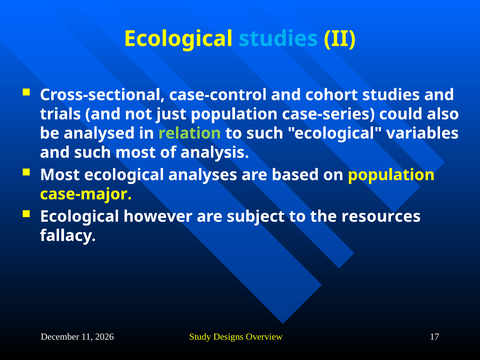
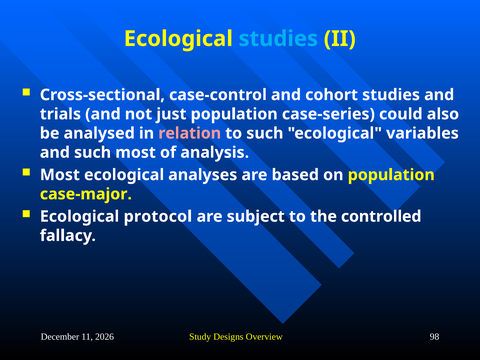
relation colour: light green -> pink (190, 133)
however: however -> protocol (158, 216)
resources: resources -> controlled (381, 216)
17: 17 -> 98 (435, 337)
